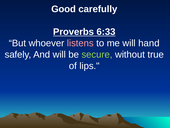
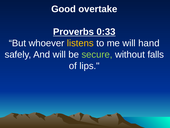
carefully: carefully -> overtake (98, 9)
6:33: 6:33 -> 0:33 (106, 32)
listens colour: pink -> yellow (80, 43)
true: true -> falls (156, 54)
